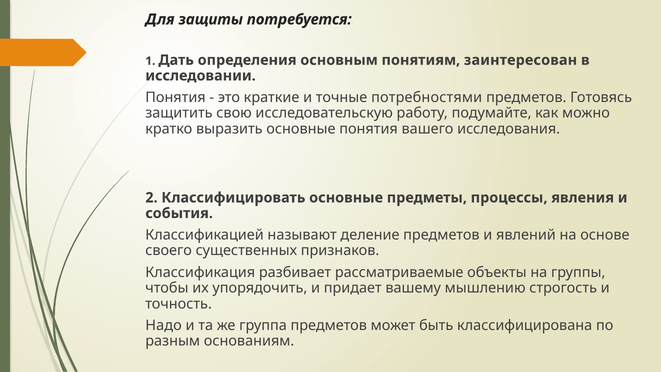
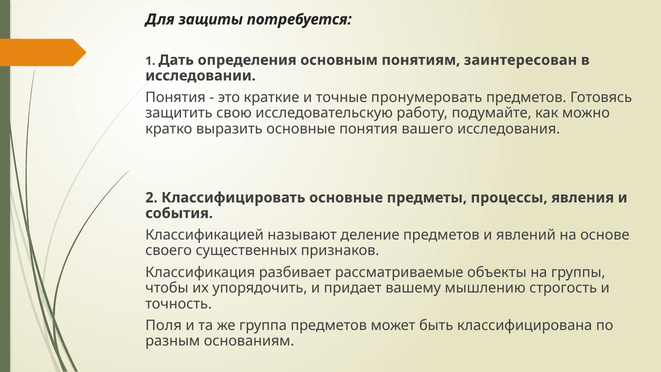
потребностями: потребностями -> пронумеровать (427, 97)
Надо: Надо -> Поля (164, 325)
